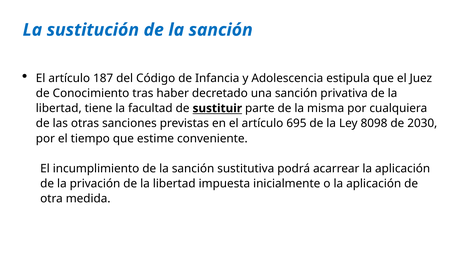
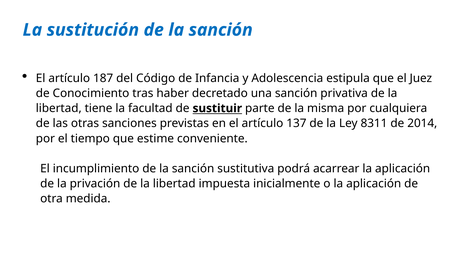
695: 695 -> 137 (296, 123)
8098: 8098 -> 8311 (374, 123)
2030: 2030 -> 2014 (422, 123)
